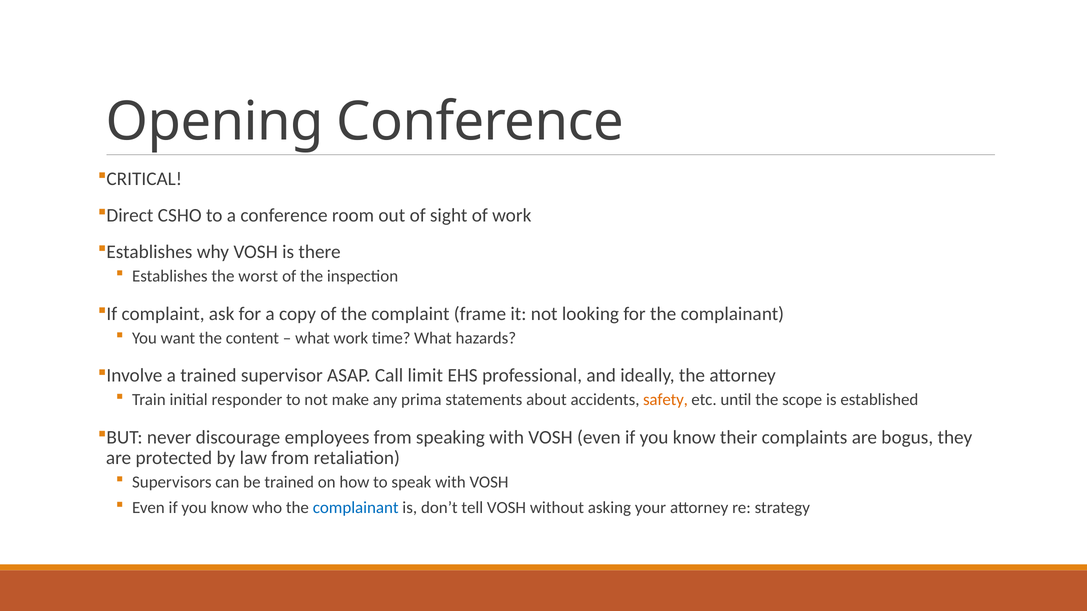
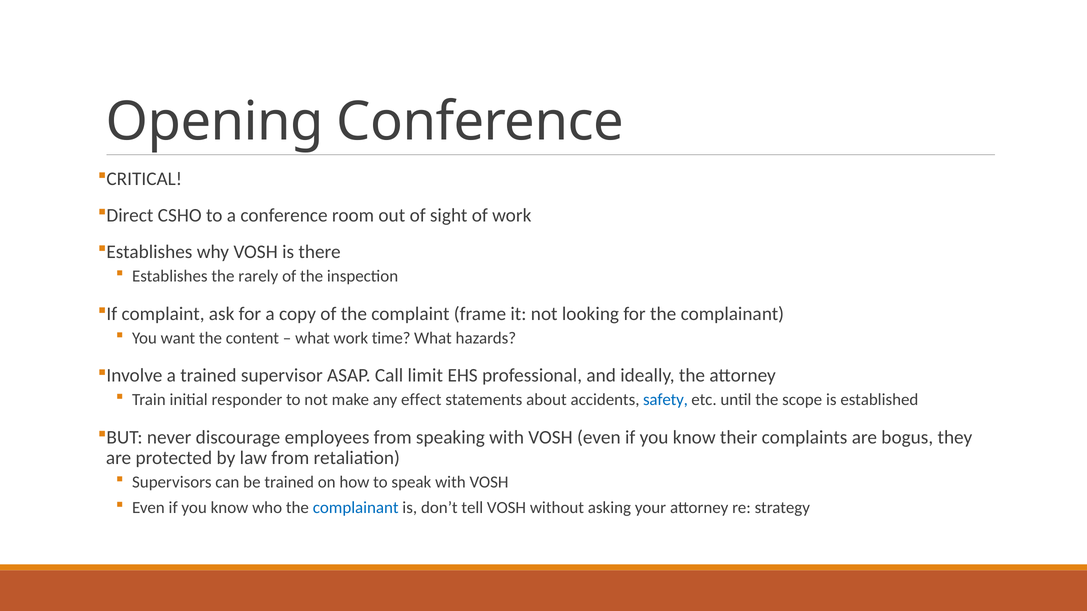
worst: worst -> rarely (258, 276)
prima: prima -> effect (421, 400)
safety colour: orange -> blue (665, 400)
